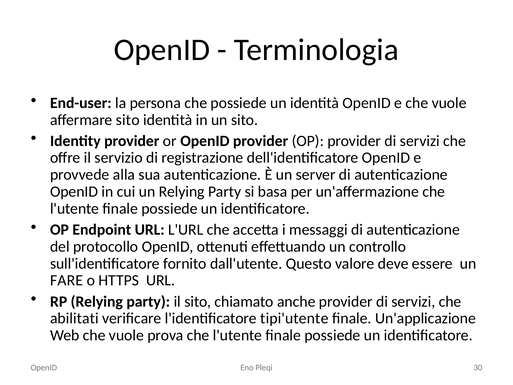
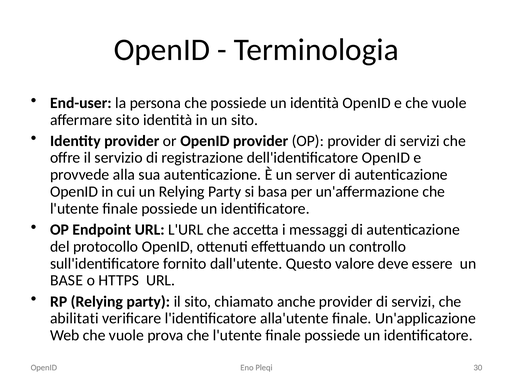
FARE: FARE -> BASE (67, 280)
tipi'utente: tipi'utente -> alla'utente (294, 318)
